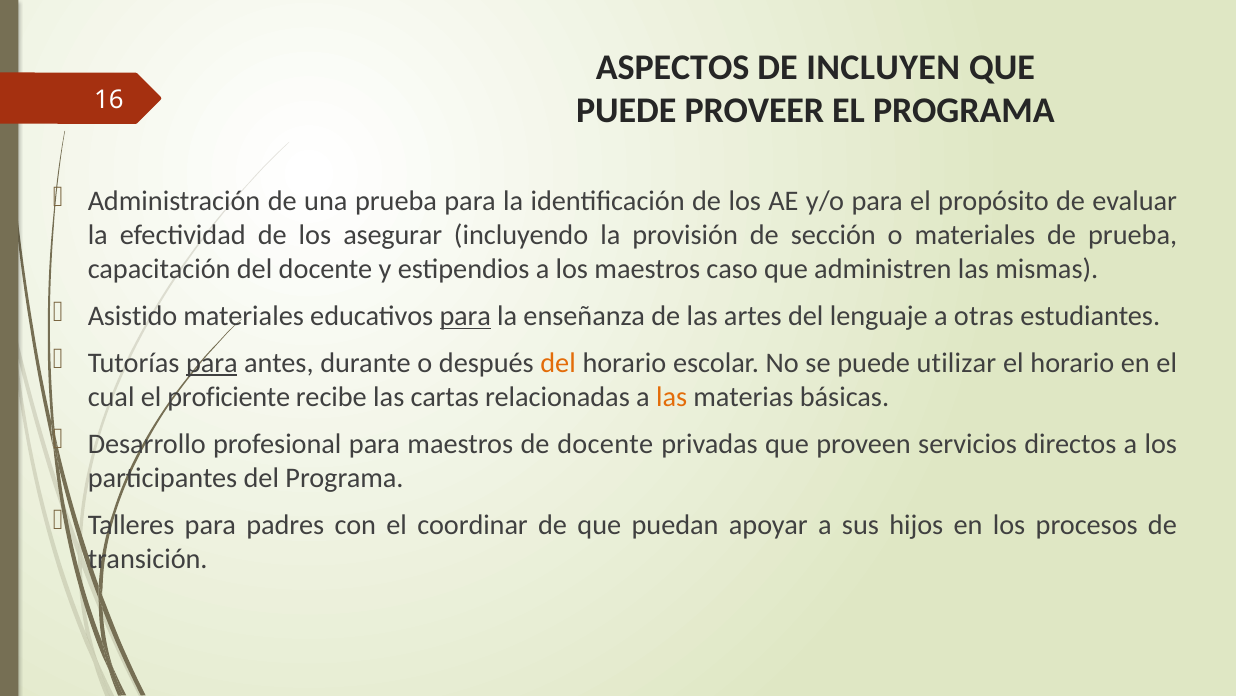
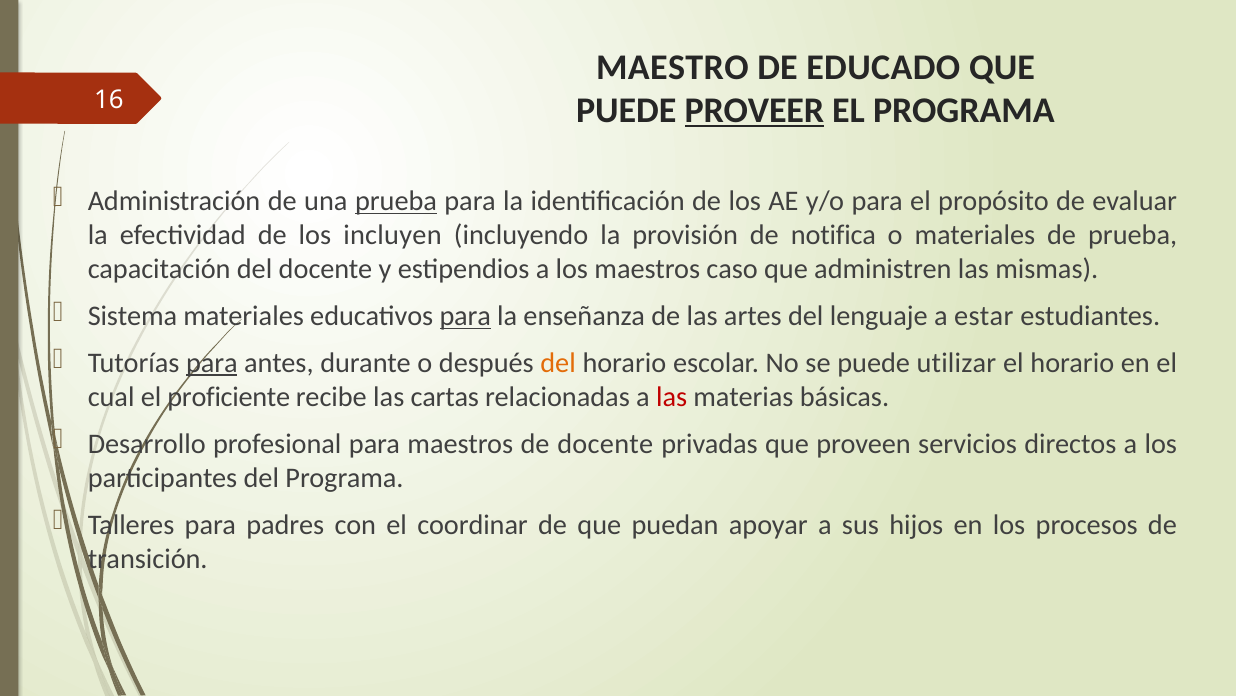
ASPECTOS: ASPECTOS -> MAESTRO (672, 67)
INCLUYEN: INCLUYEN -> EDUCADO (883, 67)
PROVEER underline: none -> present (754, 111)
prueba underline: none -> present (396, 201)
asegurar: asegurar -> incluyen (392, 235)
sección: sección -> notifica (833, 235)
Asistido: Asistido -> Sistema (132, 316)
otras: otras -> estar (984, 316)
las colour: orange -> red (672, 397)
